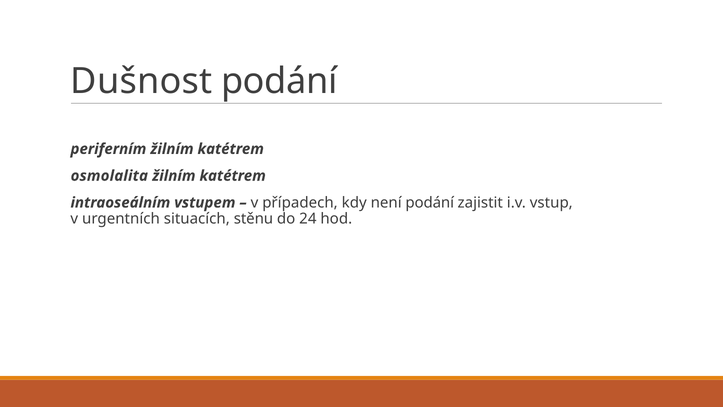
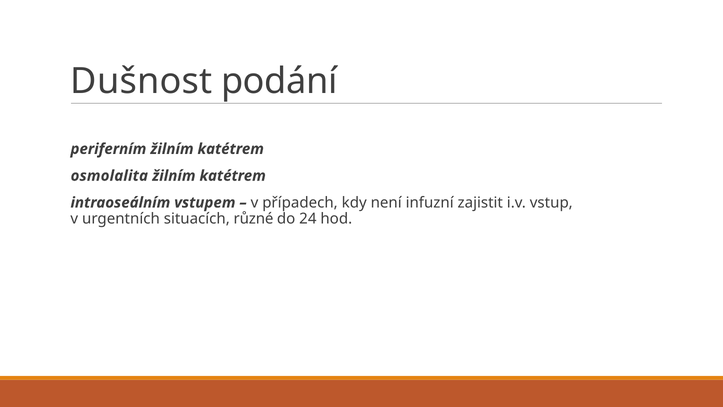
není podání: podání -> infuzní (430, 202)
stěnu: stěnu -> různé (253, 219)
